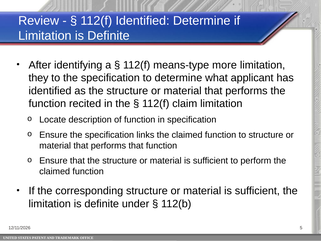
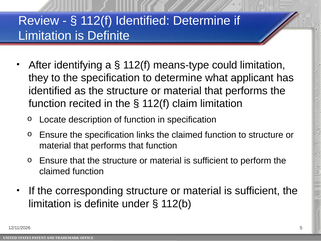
more: more -> could (225, 65)
